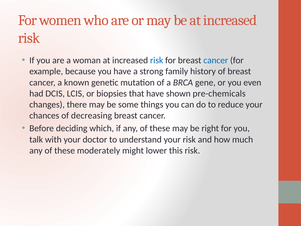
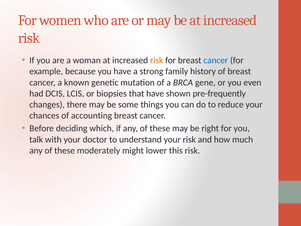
risk colour: blue -> orange (157, 60)
pre-chemicals: pre-chemicals -> pre-frequently (219, 93)
decreasing: decreasing -> accounting (92, 115)
